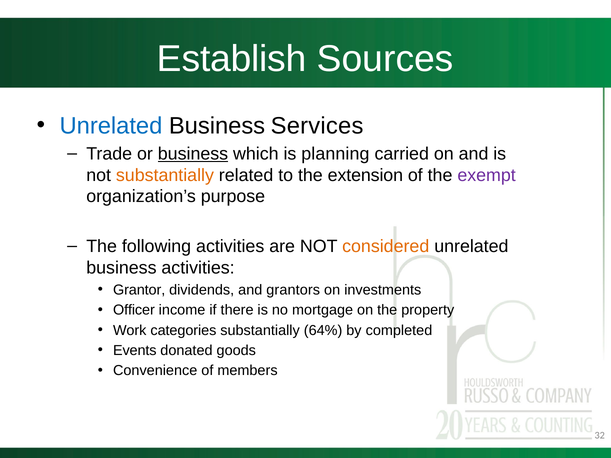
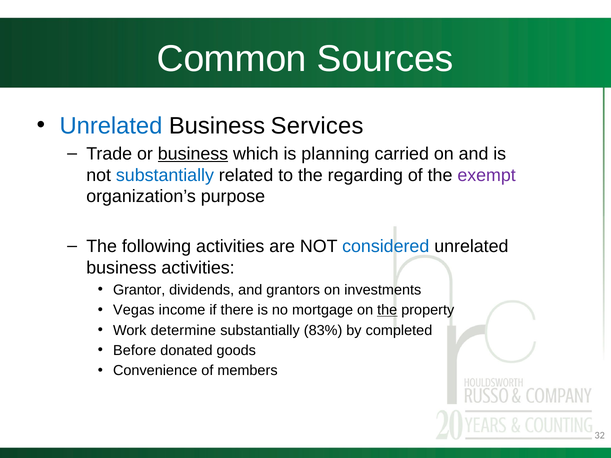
Establish: Establish -> Common (232, 59)
substantially colour: orange -> blue (165, 175)
extension: extension -> regarding (365, 175)
considered colour: orange -> blue (386, 247)
Officer: Officer -> Vegas (134, 310)
the underline: none -> present (387, 310)
categories: categories -> determine (183, 330)
64%: 64% -> 83% (323, 330)
Events: Events -> Before (135, 351)
